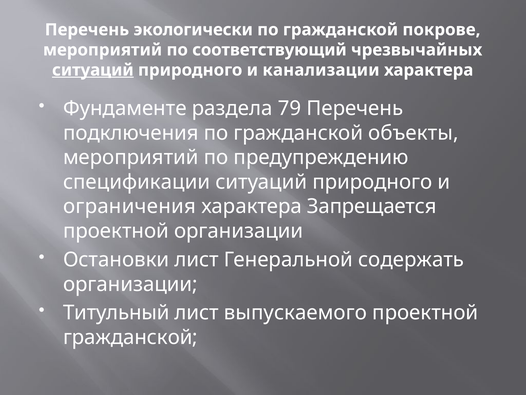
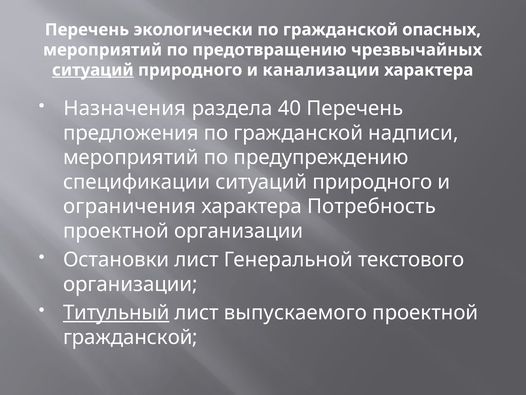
покрове: покрове -> опасных (442, 30)
соответствующий: соответствующий -> предотвращению (269, 50)
Фундаменте: Фундаменте -> Назначения (125, 108)
79: 79 -> 40 (290, 108)
подключения: подключения -> предложения (131, 133)
объекты: объекты -> надписи (413, 133)
Запрещается: Запрещается -> Потребность (372, 206)
содержать: содержать -> текстового (411, 259)
Титульный underline: none -> present (116, 312)
